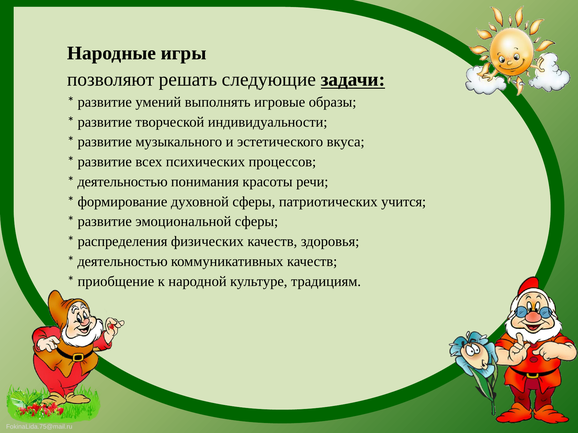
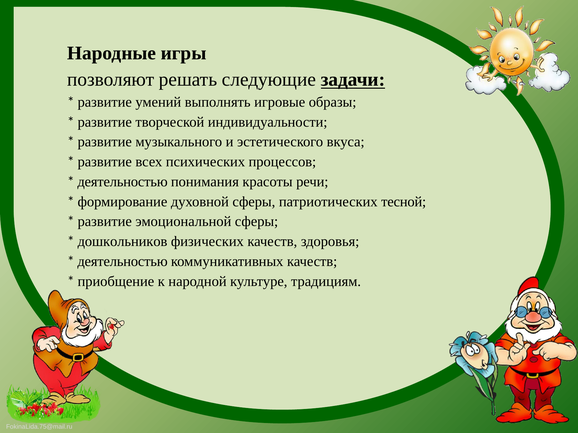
учится: учится -> тесной (404, 202)
распределения: распределения -> дошкольников (122, 242)
